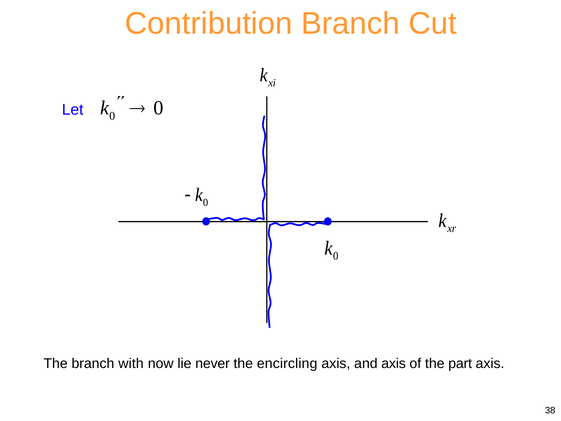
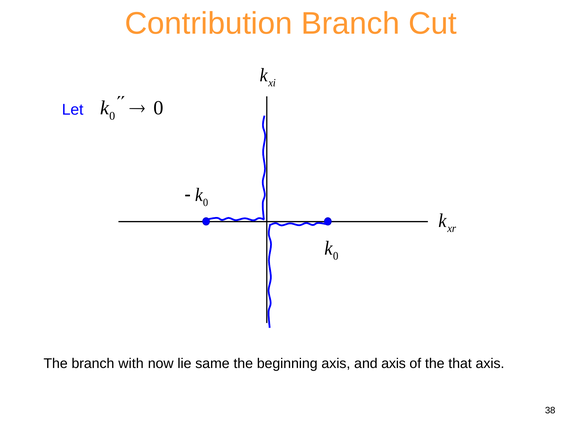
never: never -> same (212, 363)
encircling: encircling -> beginning (287, 363)
part: part -> that (460, 363)
